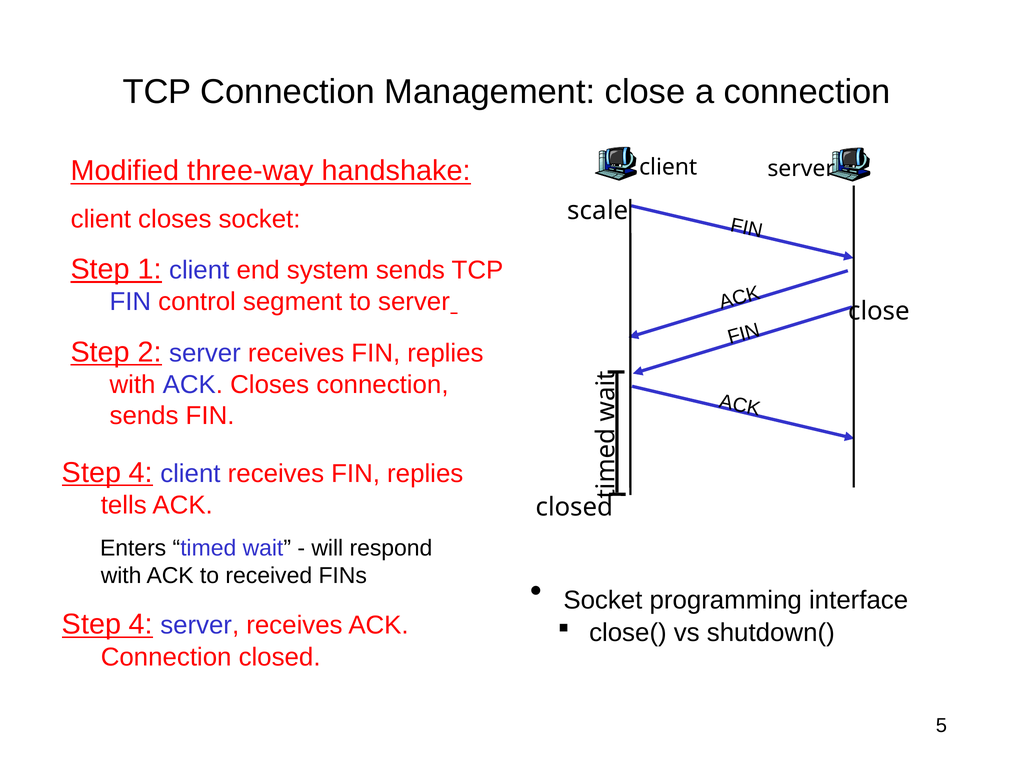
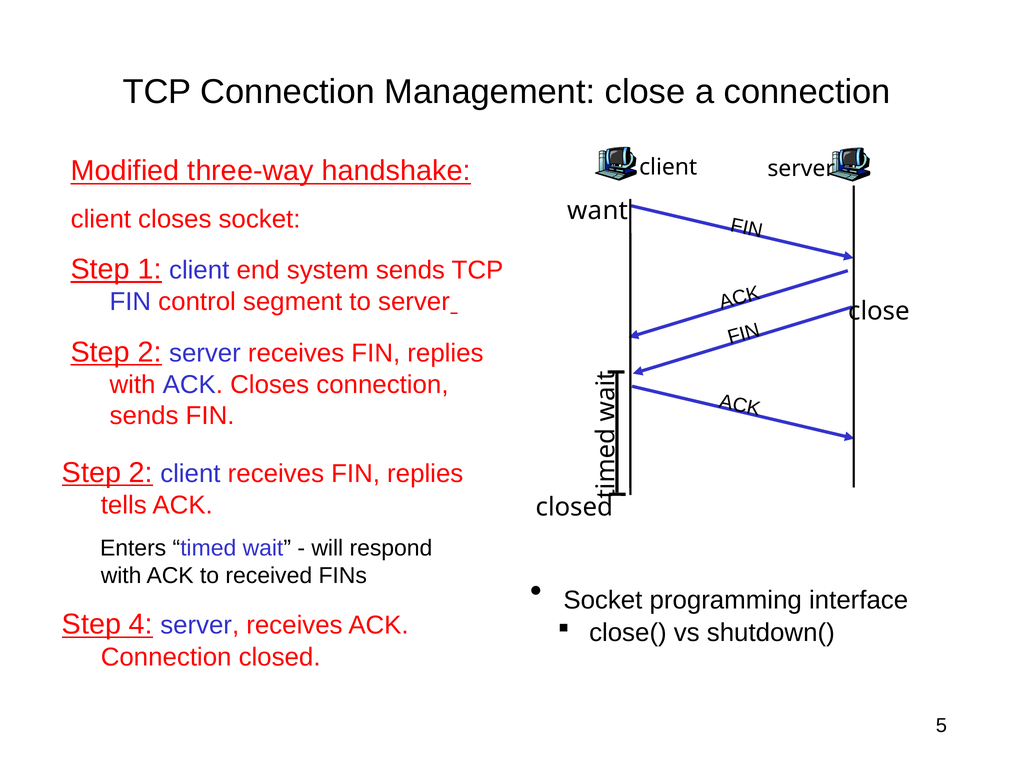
scale: scale -> want (598, 211)
4: 4 -> 2 (141, 473)
